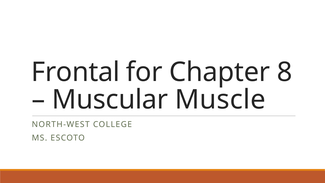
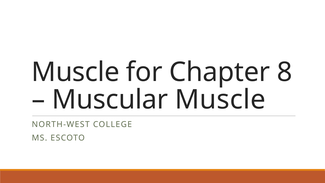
Frontal: Frontal -> Muscle (76, 72)
